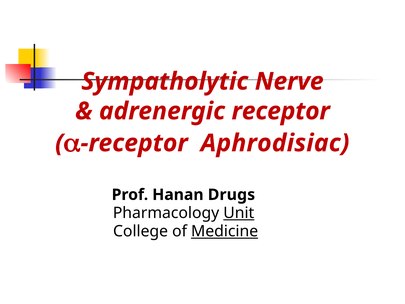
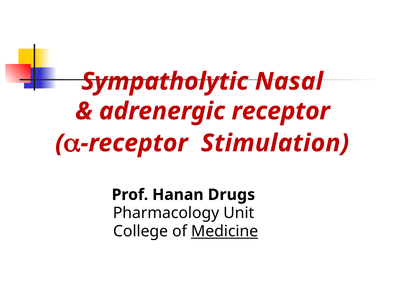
Nerve: Nerve -> Nasal (289, 81)
Aphrodisiac: Aphrodisiac -> Stimulation (275, 143)
Unit underline: present -> none (239, 213)
